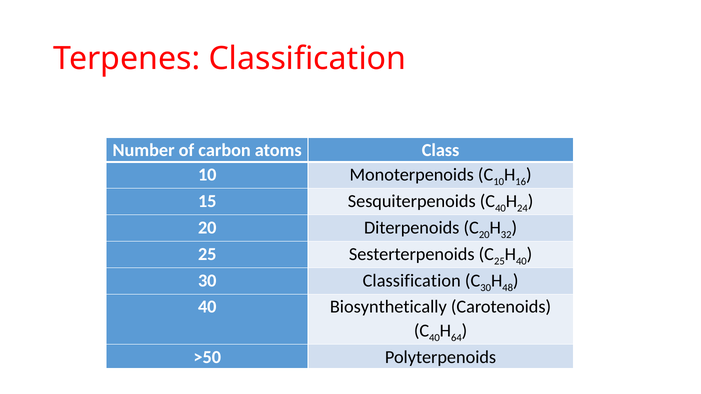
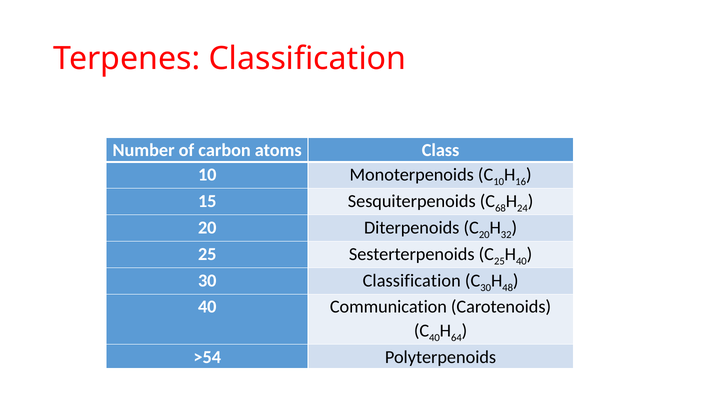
40: 40 -> 68 (500, 209)
Biosynthetically: Biosynthetically -> Communication (388, 307)
>50: >50 -> >54 (207, 357)
